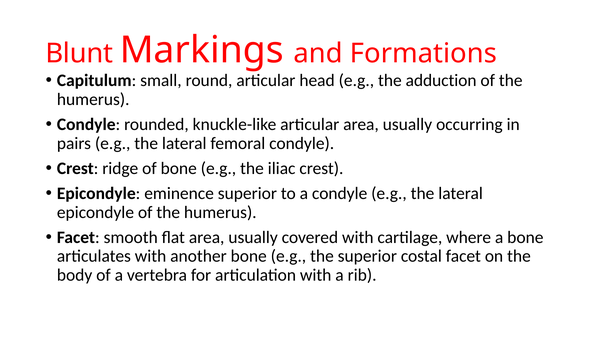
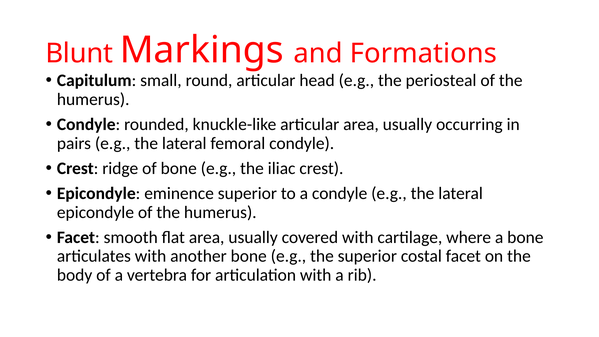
adduction: adduction -> periosteal (441, 81)
